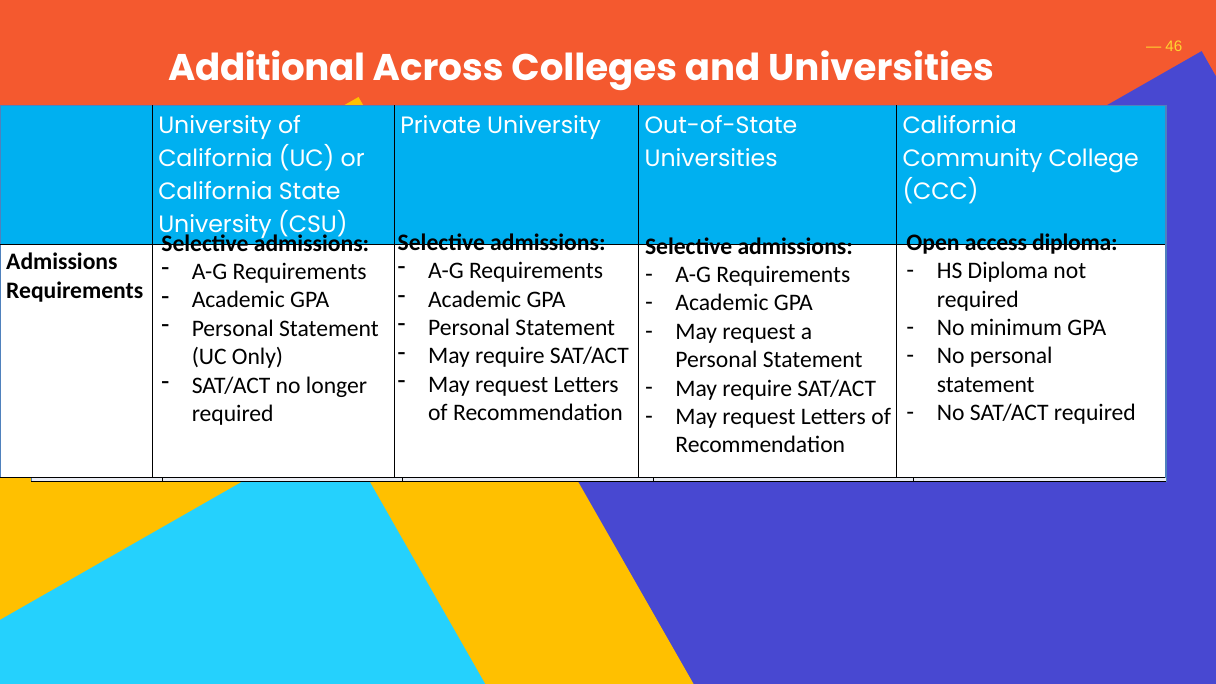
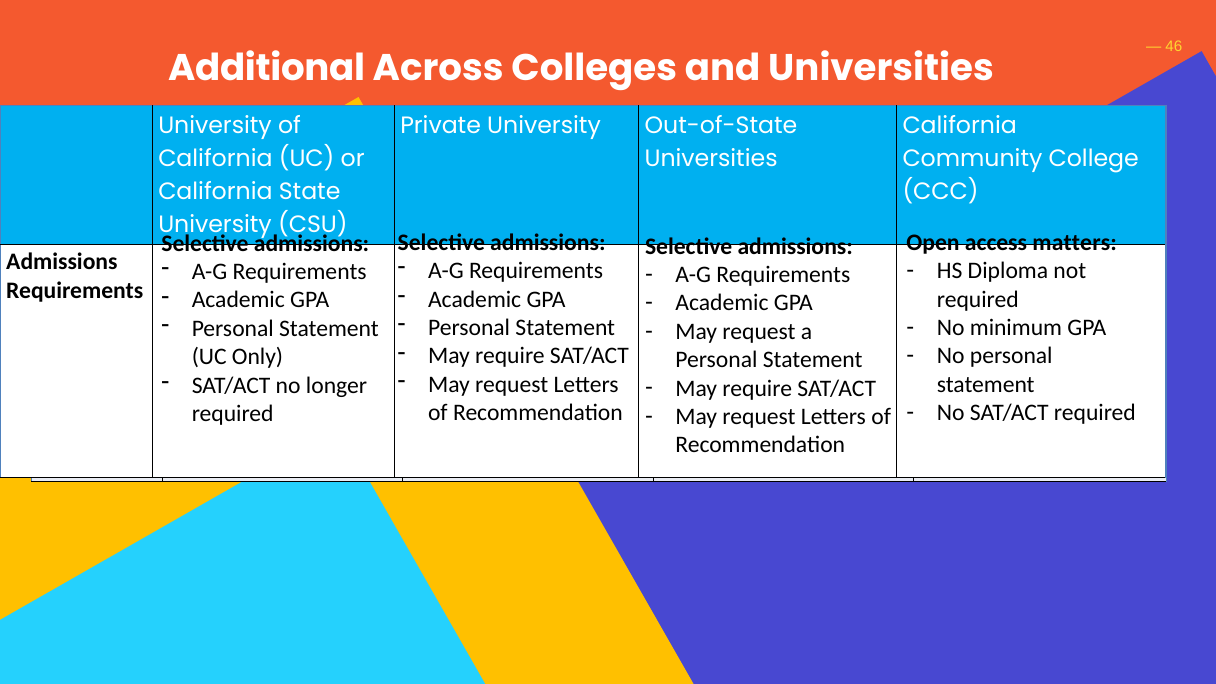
access diploma: diploma -> matters (1075, 242)
